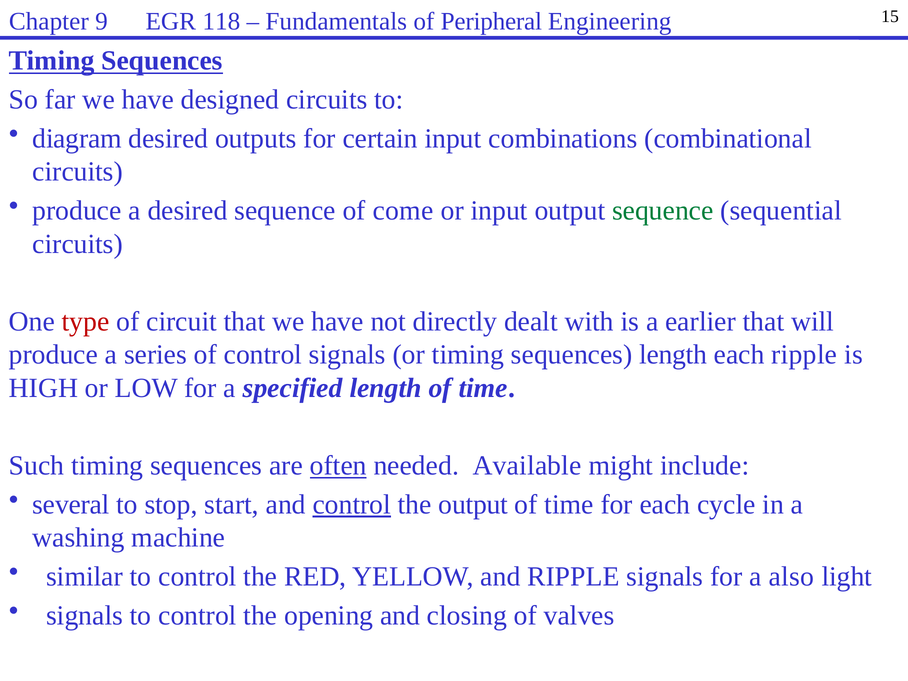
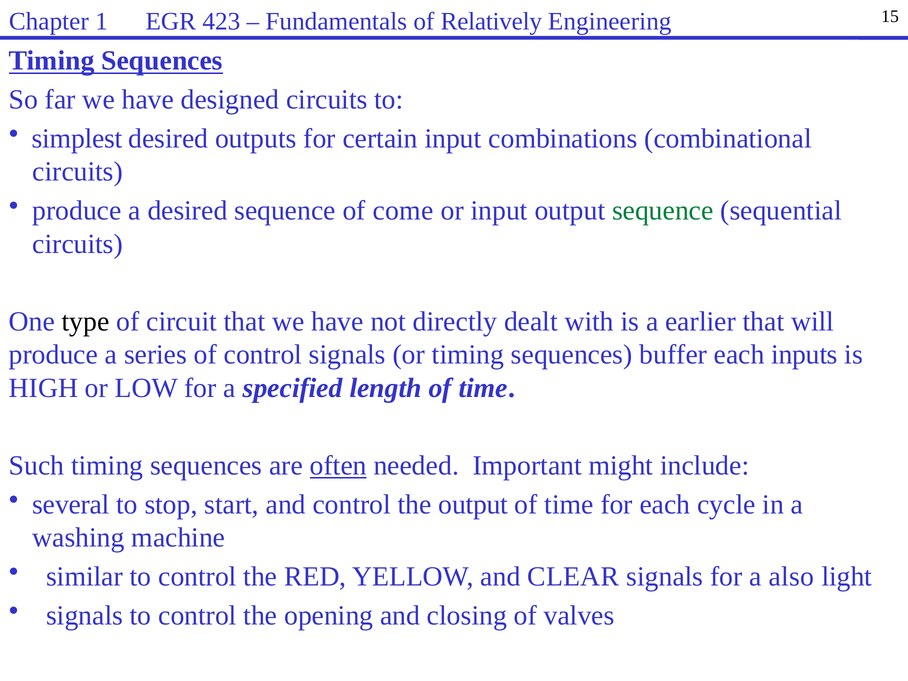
9: 9 -> 1 (101, 21)
118: 118 -> 423 (221, 21)
Peripheral: Peripheral -> Relatively (491, 21)
diagram: diagram -> simplest (77, 138)
type colour: red -> black (86, 322)
sequences length: length -> buffer (673, 355)
each ripple: ripple -> inputs (805, 355)
Available: Available -> Important (527, 466)
control underline: present -> none (352, 505)
and RIPPLE: RIPPLE -> CLEAR (573, 577)
